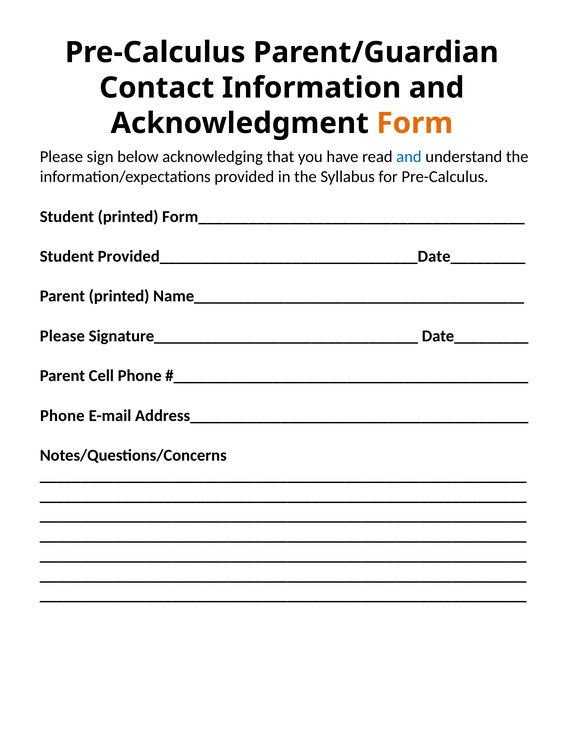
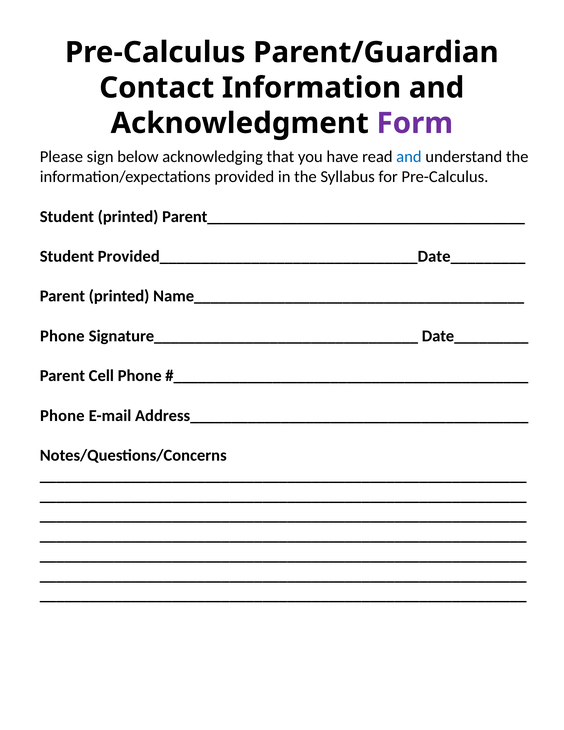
Form colour: orange -> purple (415, 123)
Form_______________________________________: Form_______________________________________ -> Parent_______________________________________ (343, 216)
Please: Please -> Phone (62, 336)
